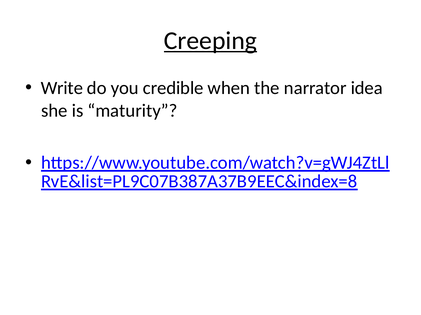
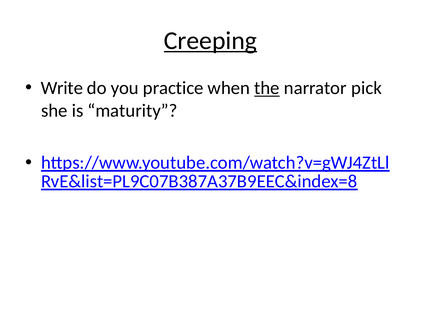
credible: credible -> practice (173, 88)
the underline: none -> present (267, 88)
idea: idea -> pick (367, 88)
